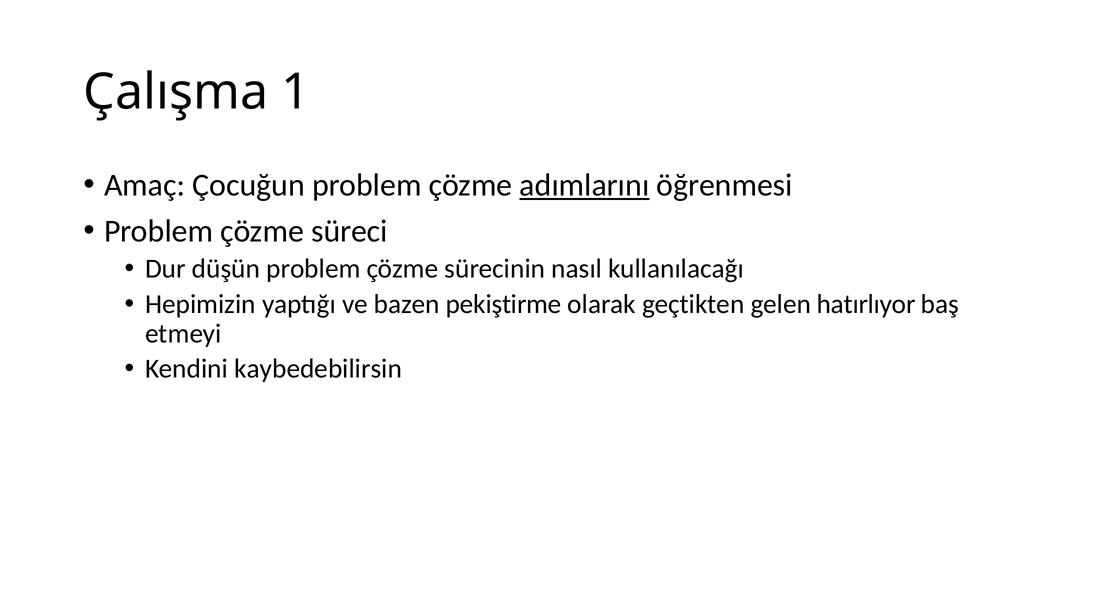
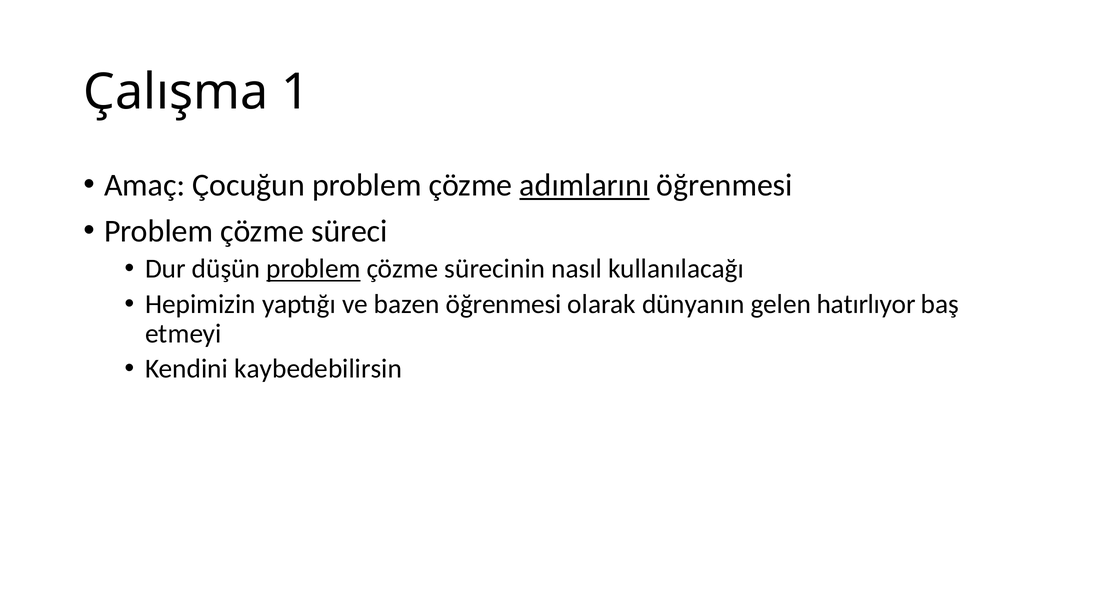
problem underline: none -> present (313, 269)
bazen pekiştirme: pekiştirme -> öğrenmesi (504, 304)
geçtikten: geçtikten -> dünyanın (693, 304)
